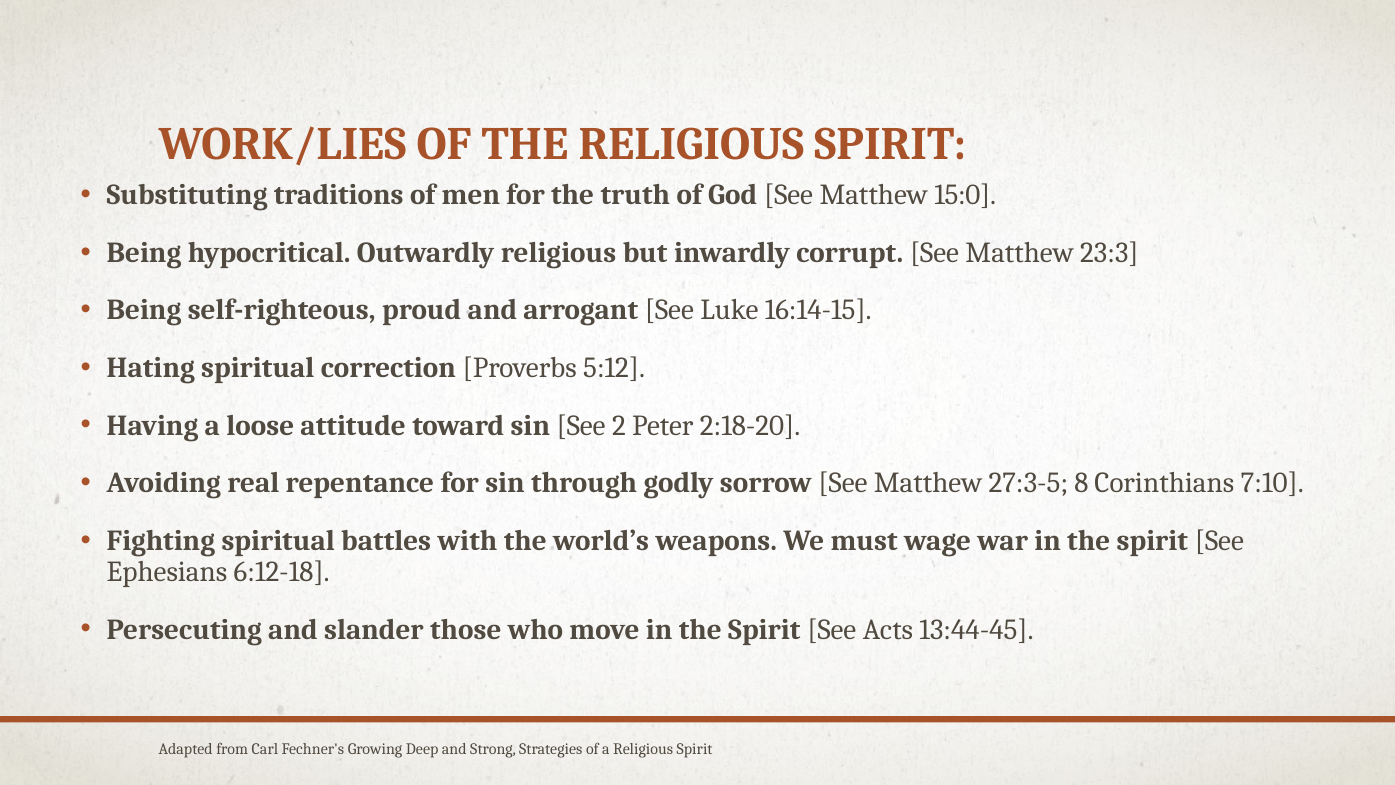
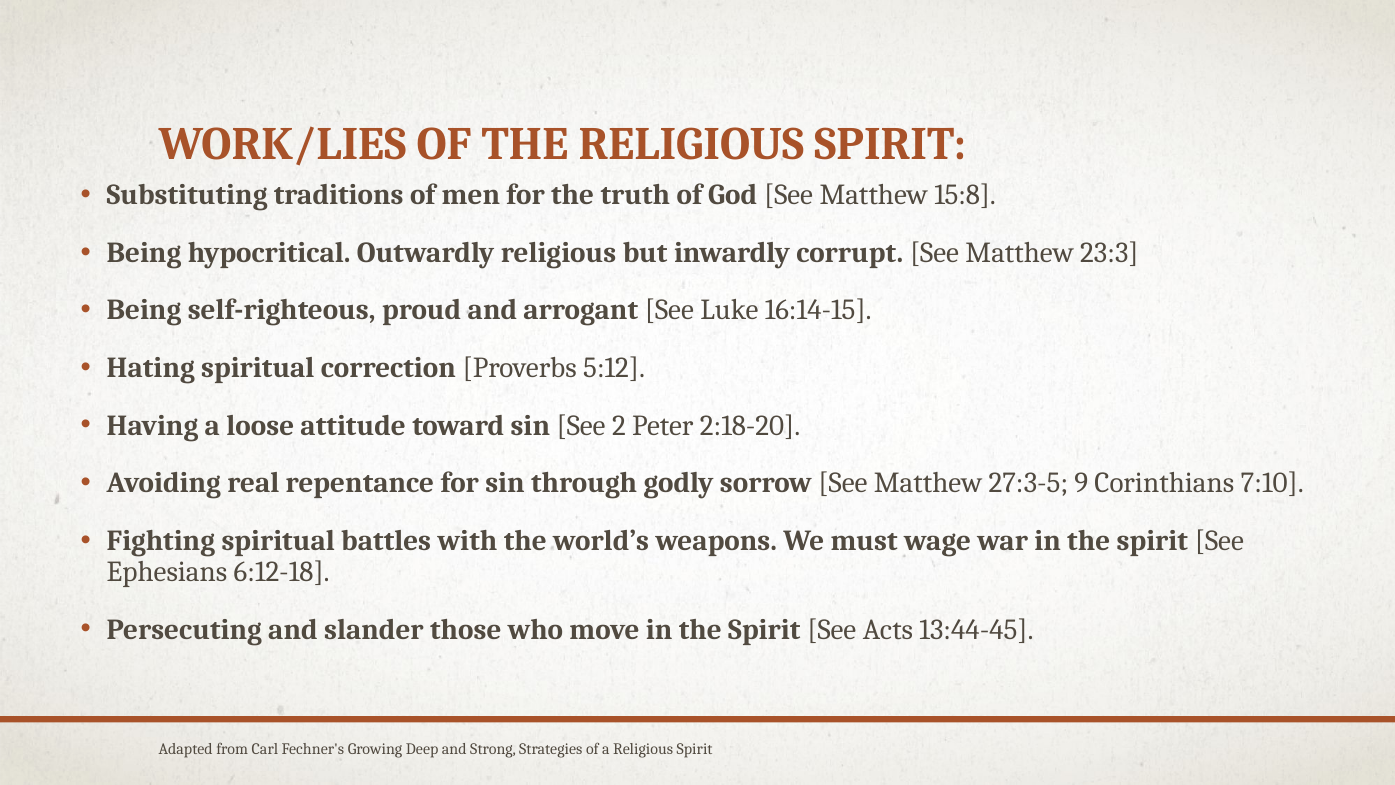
15:0: 15:0 -> 15:8 (965, 195)
8: 8 -> 9 (1081, 483)
